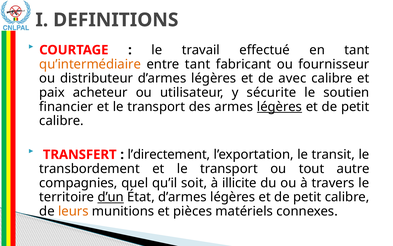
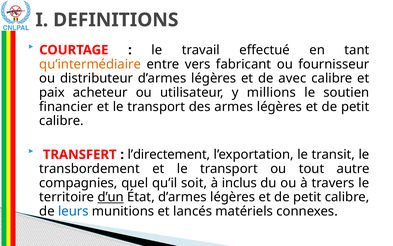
entre tant: tant -> vers (198, 64)
sécurite: sécurite -> millions (271, 92)
légères underline: present -> none (280, 107)
illicite: illicite -> inclus (239, 183)
leurs colour: orange -> blue (73, 211)
pièces: pièces -> lancés (193, 211)
